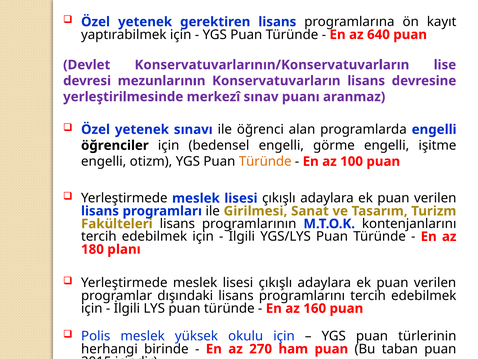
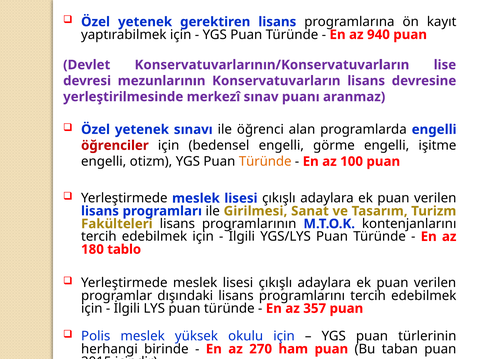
640: 640 -> 940 (378, 35)
öğrenciler colour: black -> red (115, 145)
planı: planı -> tablo (124, 249)
160: 160 -> 357 (315, 308)
